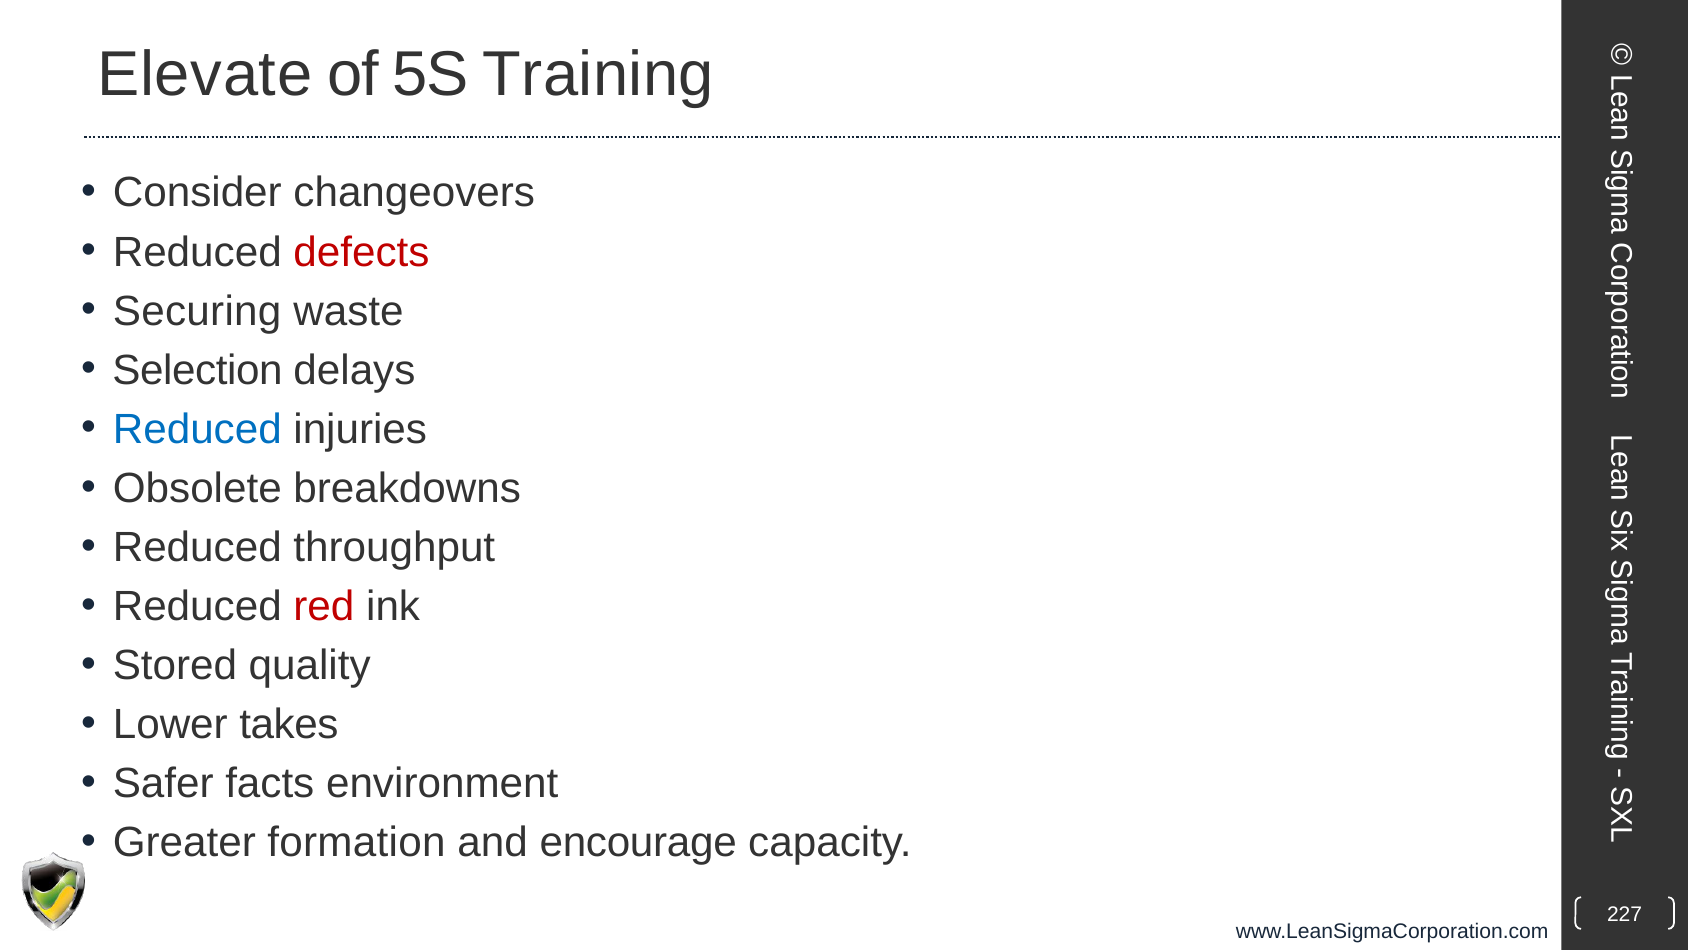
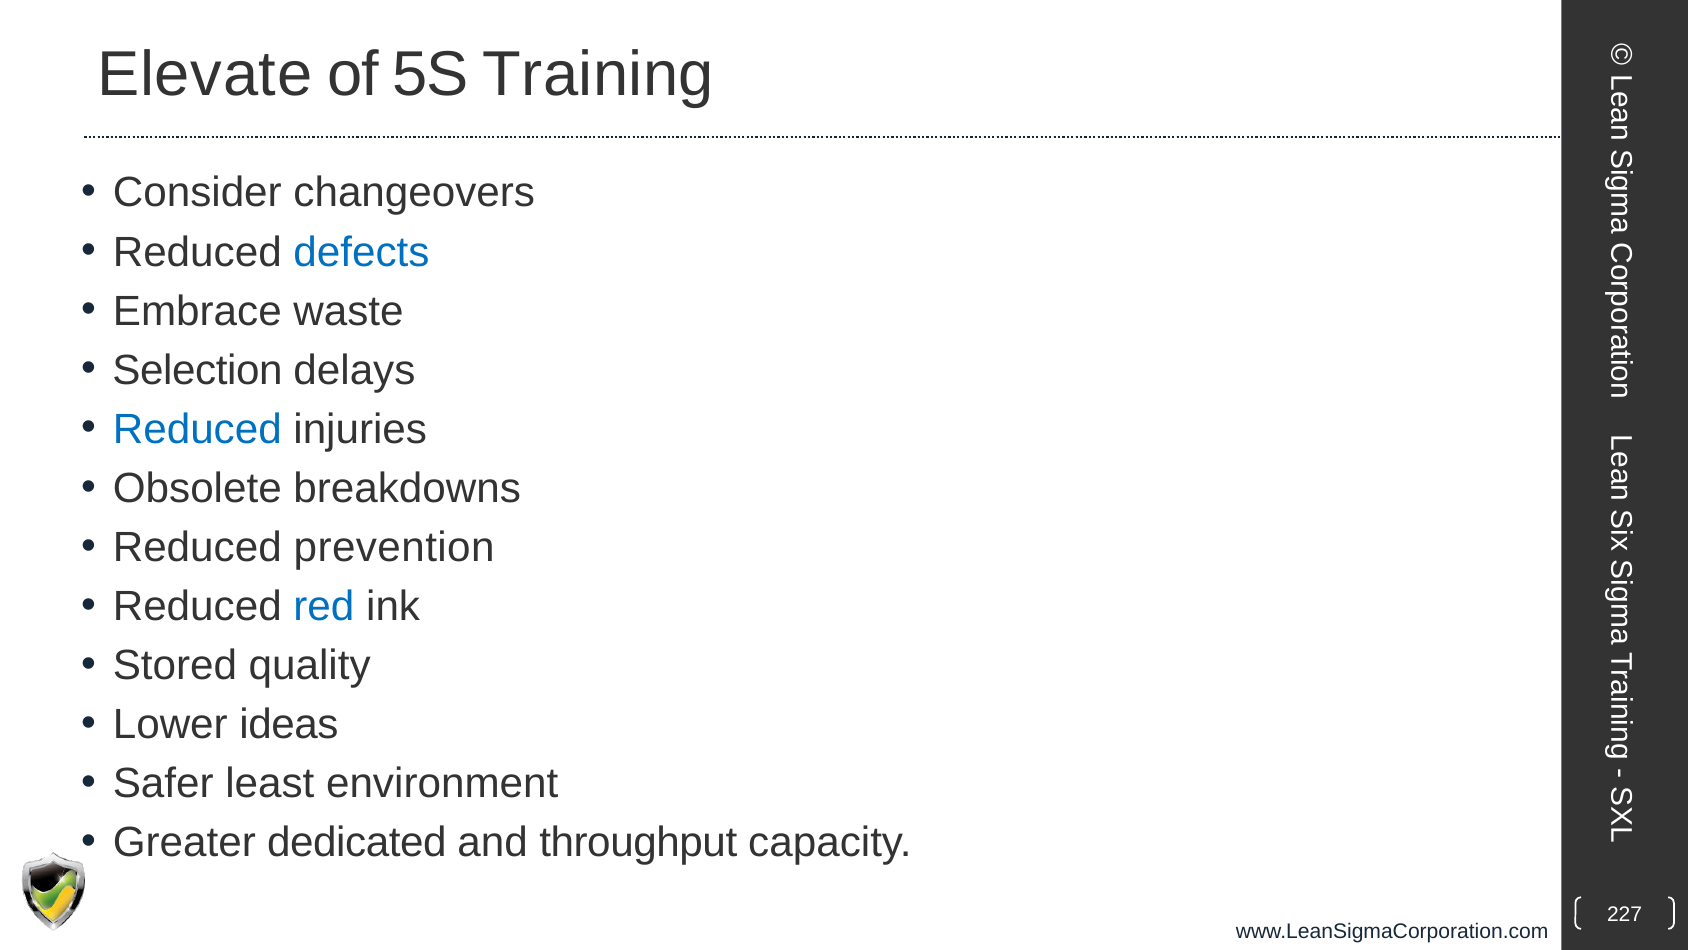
defects colour: red -> blue (361, 252)
Securing: Securing -> Embrace (197, 311)
throughput: throughput -> prevention (394, 547)
red colour: red -> blue (324, 606)
takes: takes -> ideas (289, 724)
facts: facts -> least (270, 783)
formation: formation -> dedicated (357, 843)
encourage: encourage -> throughput (638, 843)
